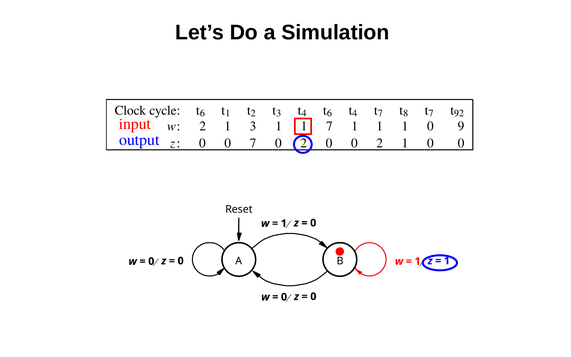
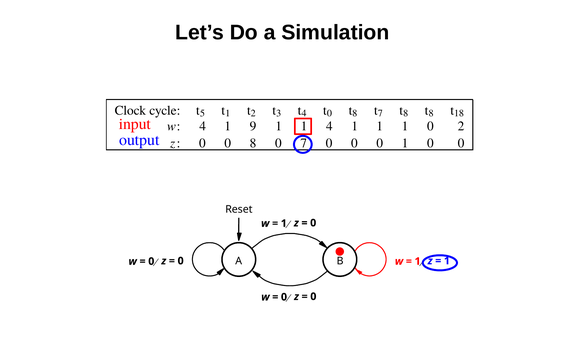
cycle t 6: 6 -> 5 (202, 113)
4 t 6: 6 -> 0 (329, 113)
4: 4 -> 8 (355, 113)
8 t 7: 7 -> 8 (431, 113)
92: 92 -> 18 (459, 113)
2: 2 -> 4 (203, 126)
1 3: 3 -> 9 (253, 126)
1 7: 7 -> 4 (329, 126)
0 9: 9 -> 2 (461, 126)
0 7: 7 -> 8 (253, 143)
2: 2 -> 7 (304, 143)
0 0 2: 2 -> 0 (380, 143)
